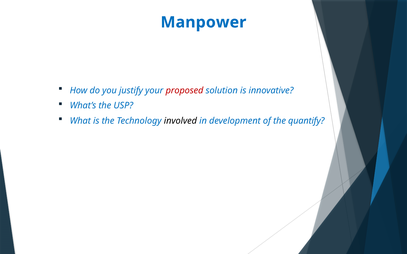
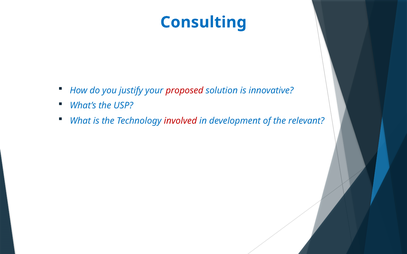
Manpower: Manpower -> Consulting (203, 22)
involved colour: black -> red (180, 121)
quantify: quantify -> relevant (306, 121)
